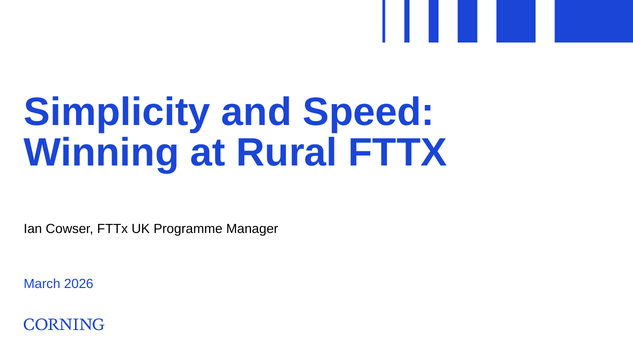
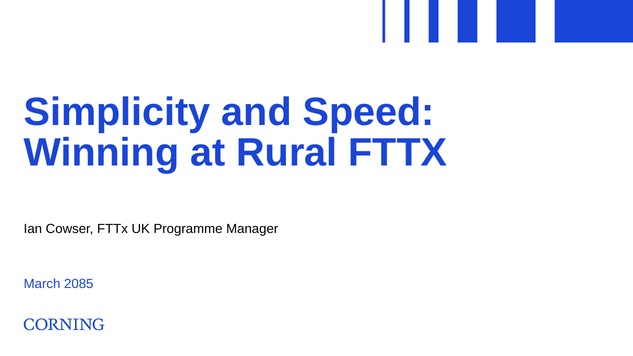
2026: 2026 -> 2085 (79, 284)
